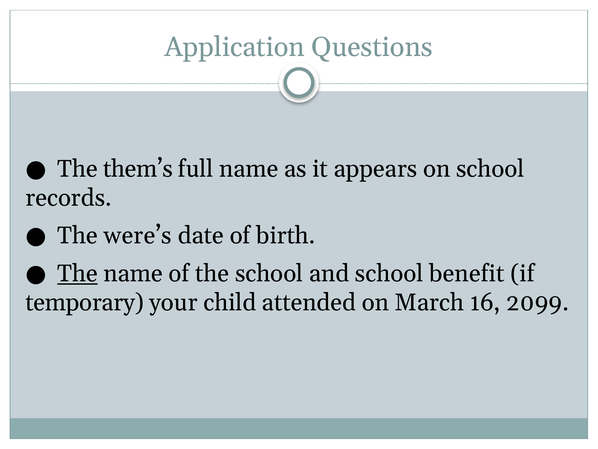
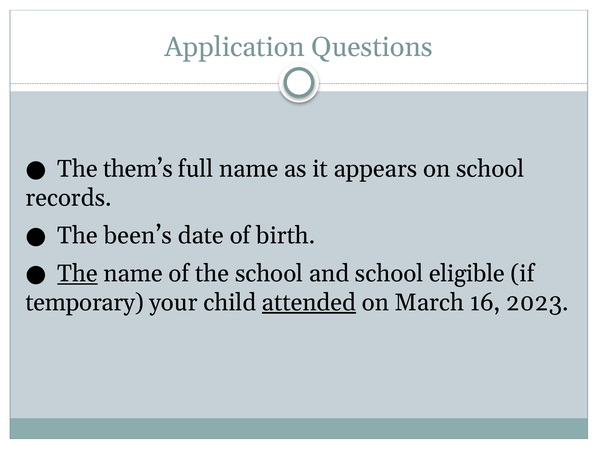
were’s: were’s -> been’s (138, 235)
benefit: benefit -> eligible (467, 273)
attended underline: none -> present (309, 302)
2099: 2099 -> 2023 (537, 302)
